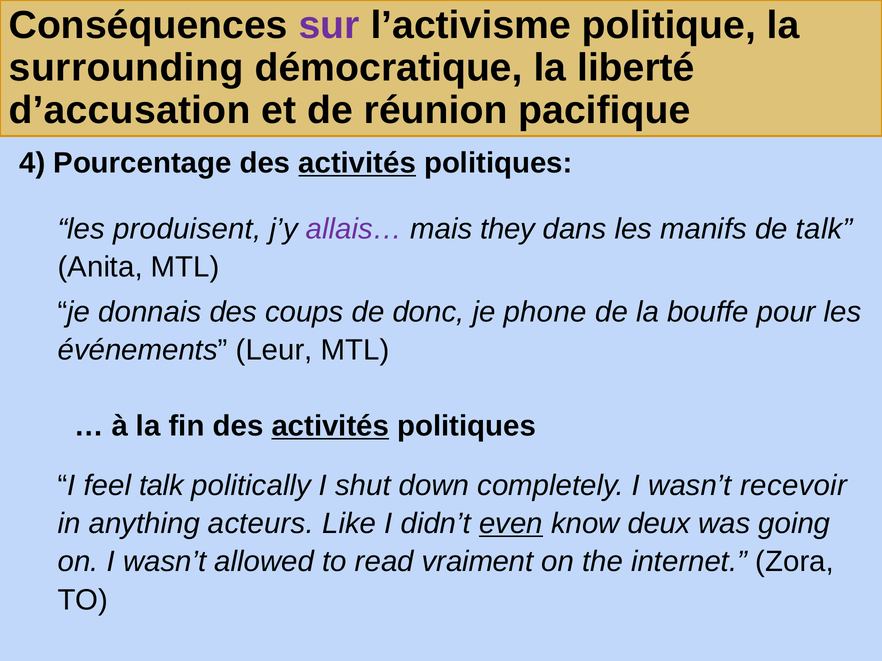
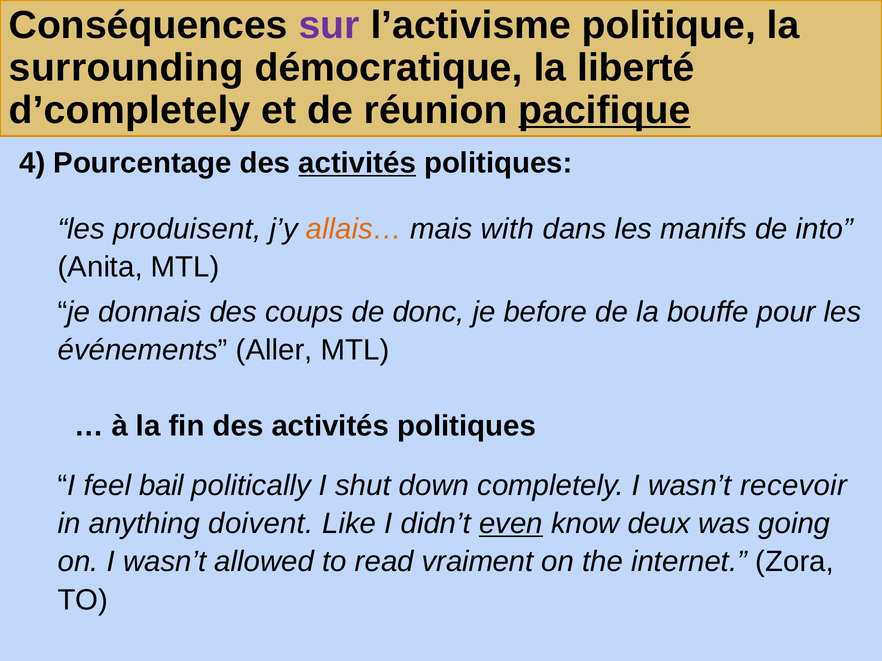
d’accusation: d’accusation -> d’completely (130, 110)
pacifique underline: none -> present (604, 110)
allais… colour: purple -> orange (354, 229)
they: they -> with (507, 229)
de talk: talk -> into (824, 229)
phone: phone -> before (545, 312)
Leur: Leur -> Aller (274, 350)
activités underline: present -> none (330, 426)
feel talk: talk -> bail (162, 486)
acteurs: acteurs -> doivent (261, 524)
